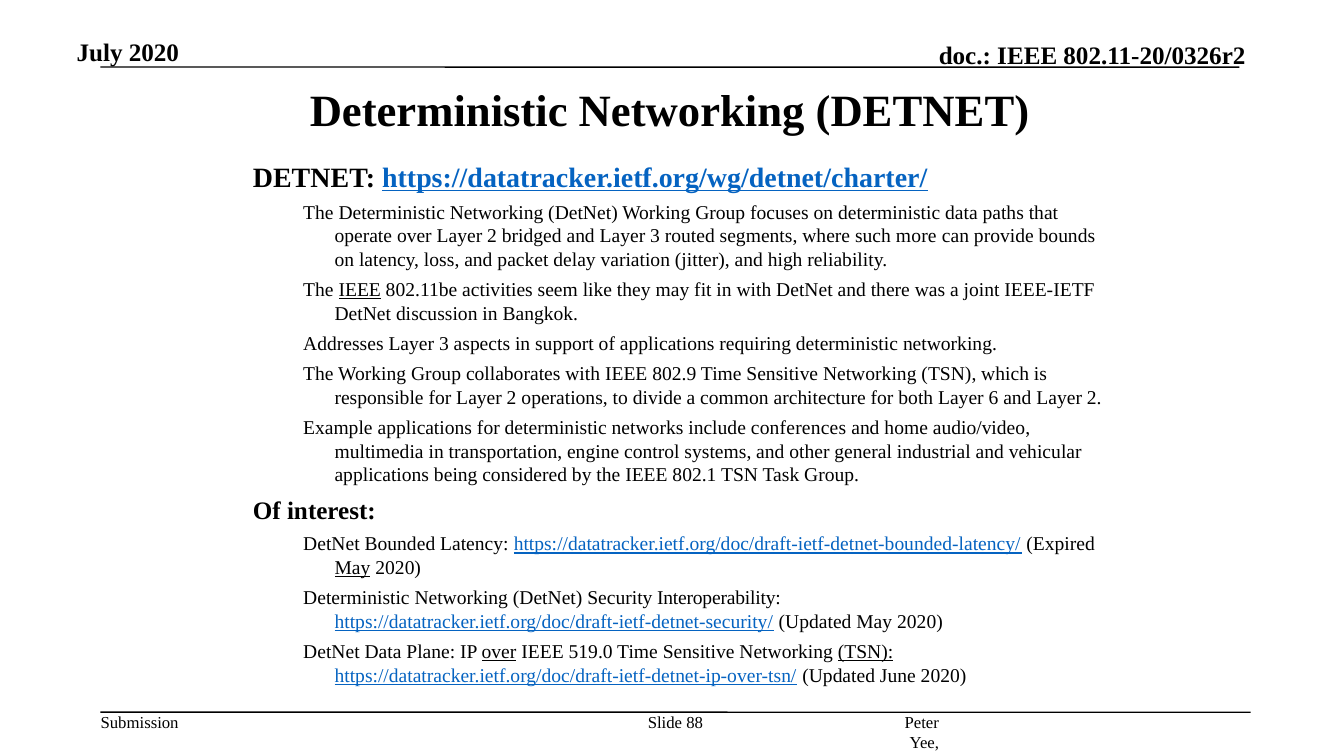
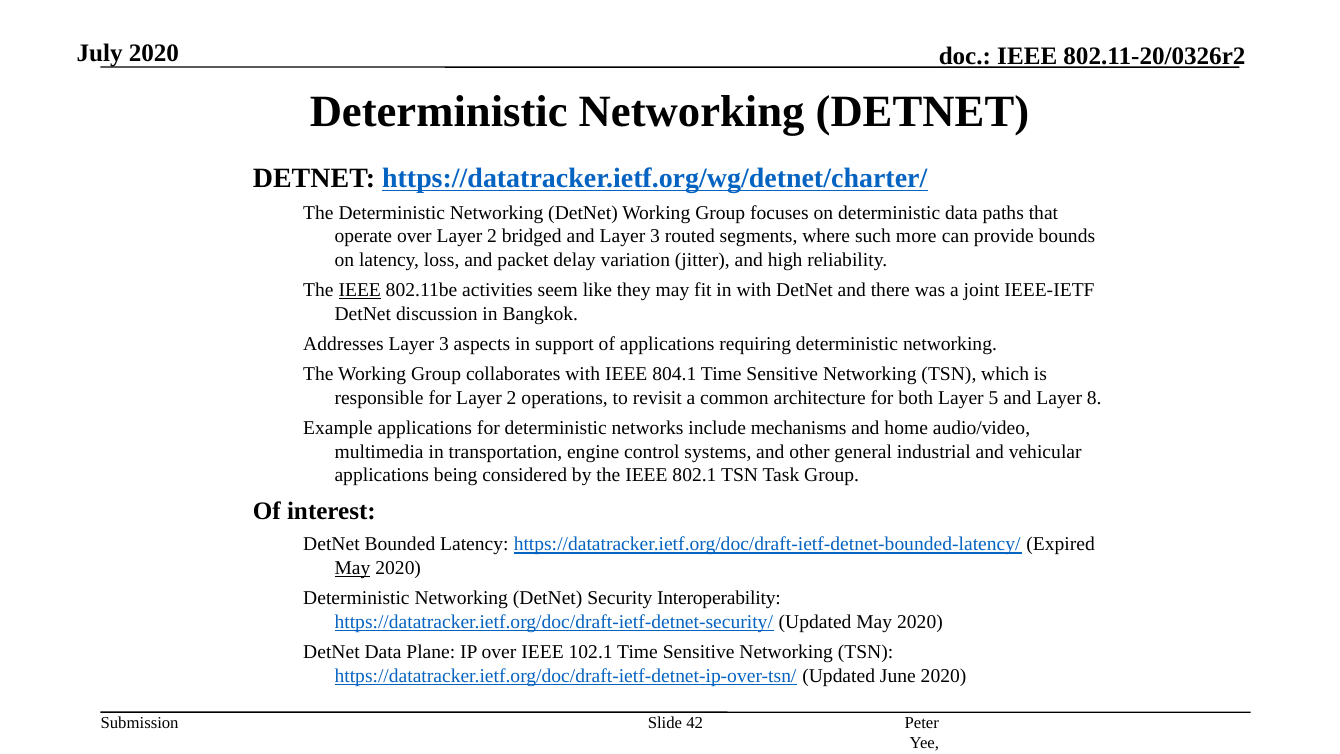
802.9: 802.9 -> 804.1 (674, 374)
divide: divide -> revisit (657, 398)
6: 6 -> 5 (993, 398)
and Layer 2: 2 -> 8 (1094, 398)
conferences: conferences -> mechanisms (799, 428)
over underline: present -> none (499, 652)
519.0: 519.0 -> 102.1 (591, 652)
TSN underline: present -> none (866, 652)
88: 88 -> 42 (695, 723)
